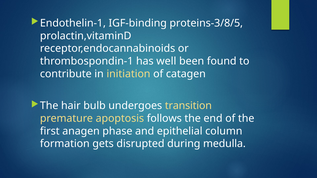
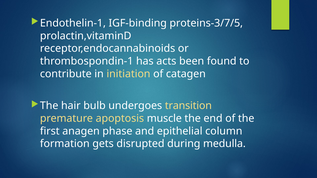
proteins-3/8/5: proteins-3/8/5 -> proteins-3/7/5 (206, 23)
well: well -> acts (166, 61)
follows: follows -> muscle (164, 119)
